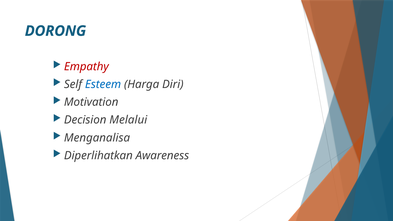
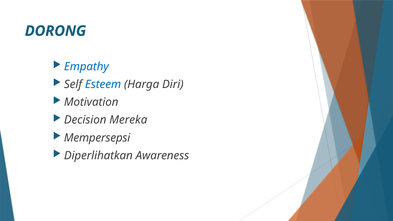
Empathy colour: red -> blue (86, 67)
Melalui: Melalui -> Mereka (128, 120)
Menganalisa: Menganalisa -> Mempersepsi (97, 138)
